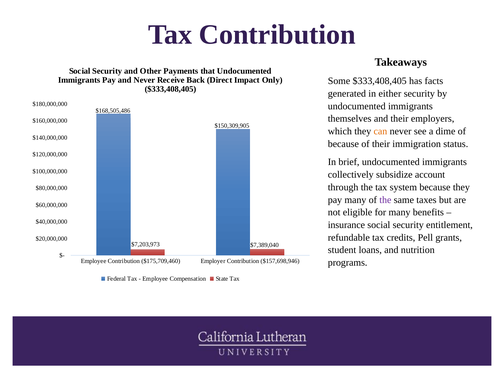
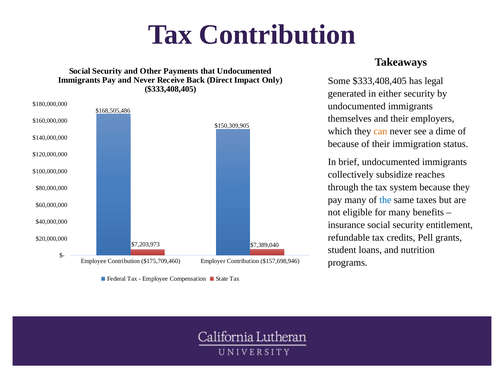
facts: facts -> legal (434, 81)
account: account -> reaches (430, 175)
the colour: purple -> blue (385, 200)
